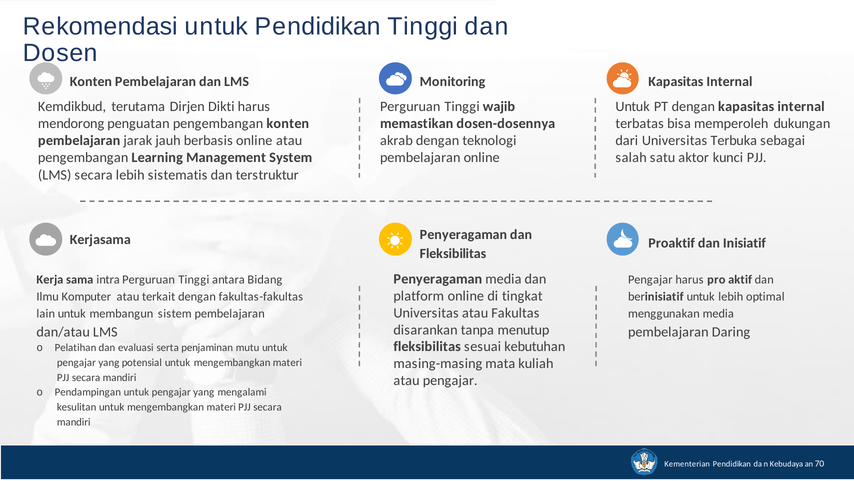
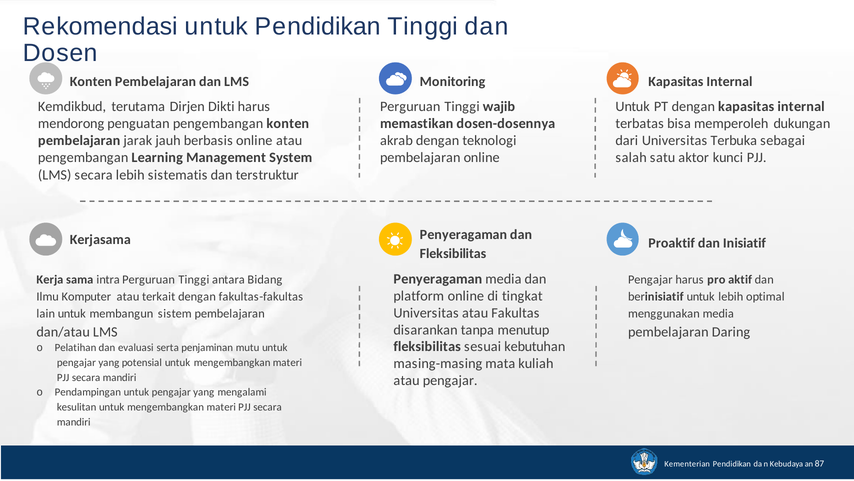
70: 70 -> 87 (819, 463)
